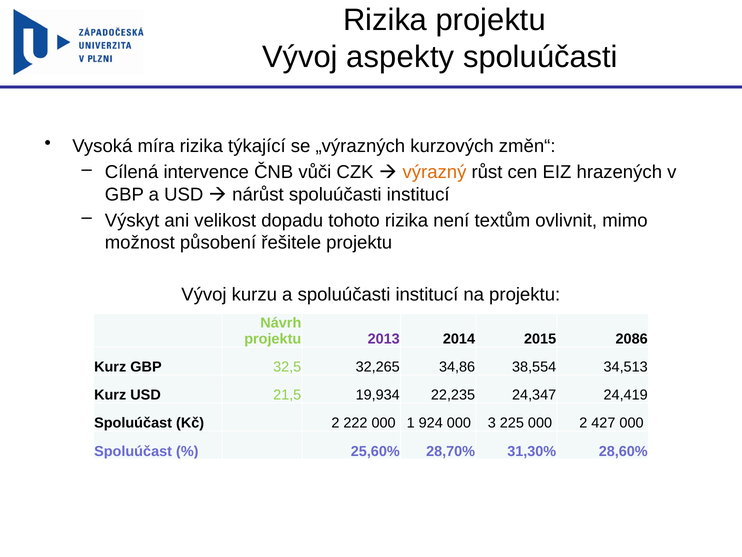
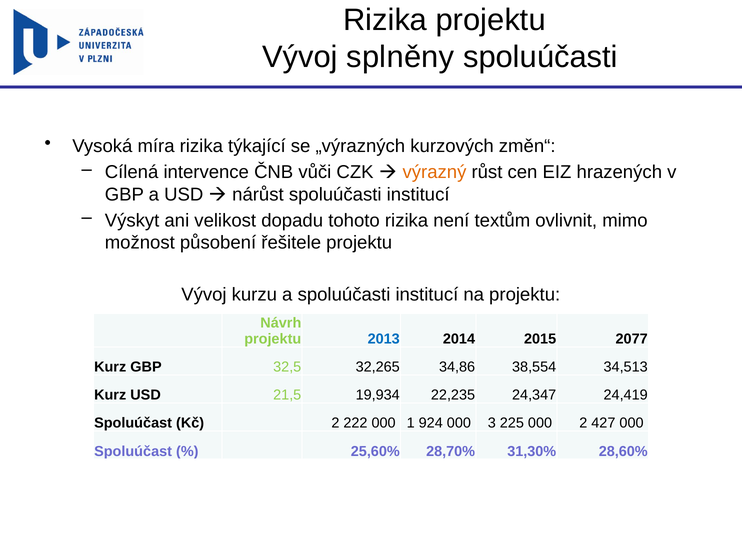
aspekty: aspekty -> splněny (400, 57)
2013 colour: purple -> blue (384, 339)
2086: 2086 -> 2077 (632, 339)
